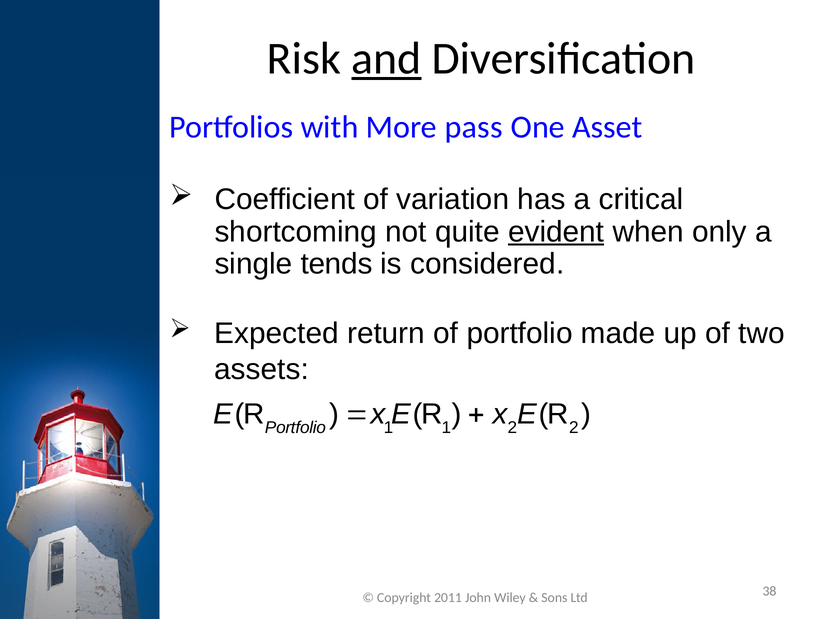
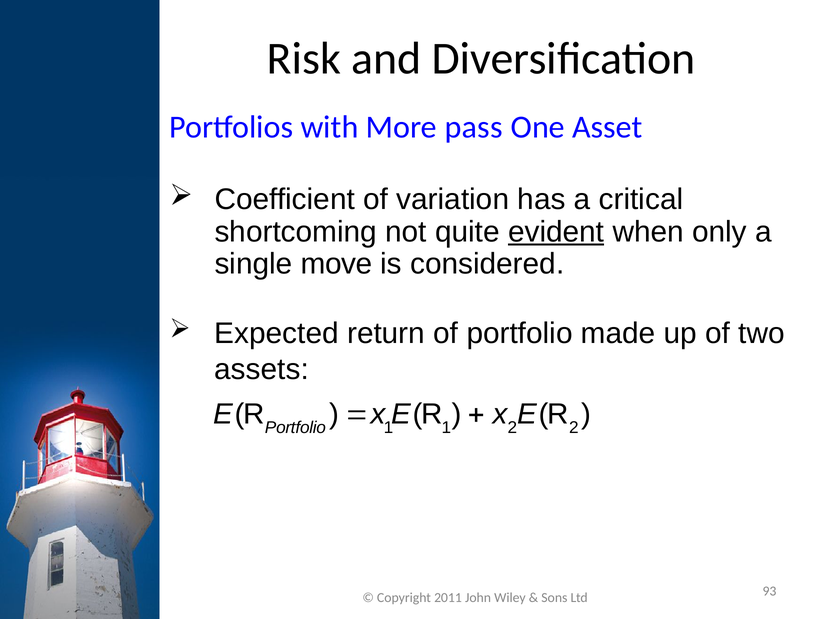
and underline: present -> none (386, 59)
tends: tends -> move (337, 264)
38: 38 -> 93 (769, 591)
